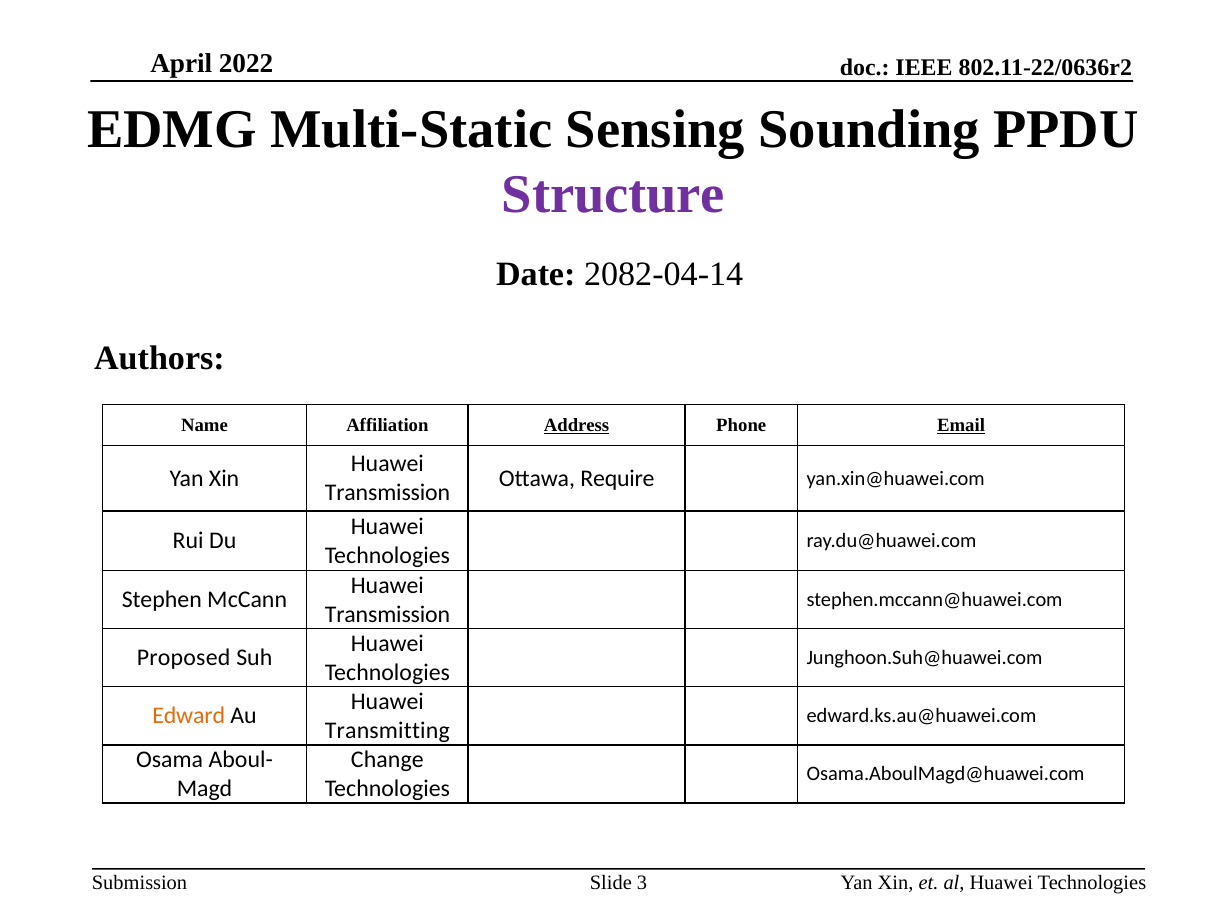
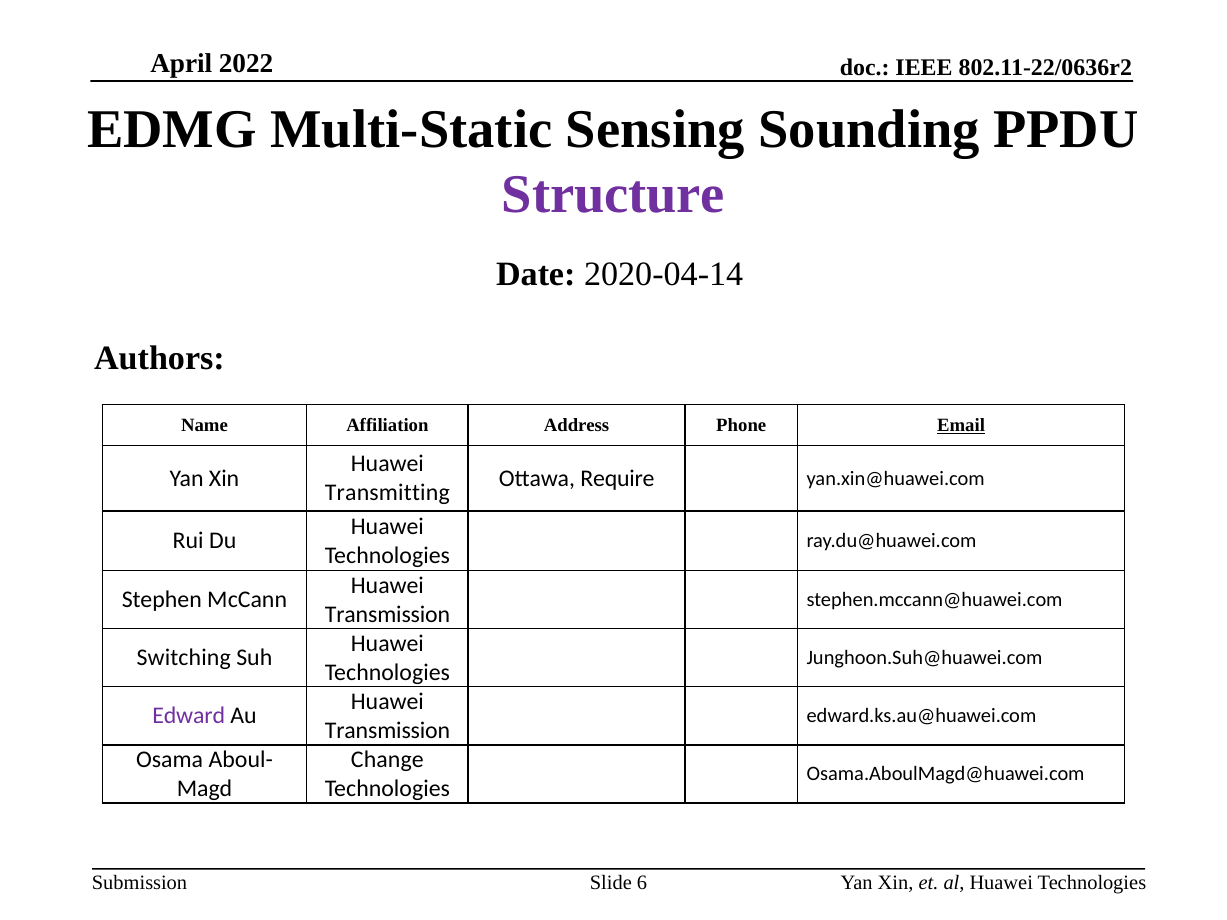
2082-04-14: 2082-04-14 -> 2020-04-14 (664, 274)
Address underline: present -> none (577, 425)
Transmission: Transmission -> Transmitting (387, 493)
Proposed: Proposed -> Switching (184, 658)
Edward colour: orange -> purple (189, 716)
Transmitting: Transmitting -> Transmission (387, 731)
3: 3 -> 6 (642, 883)
